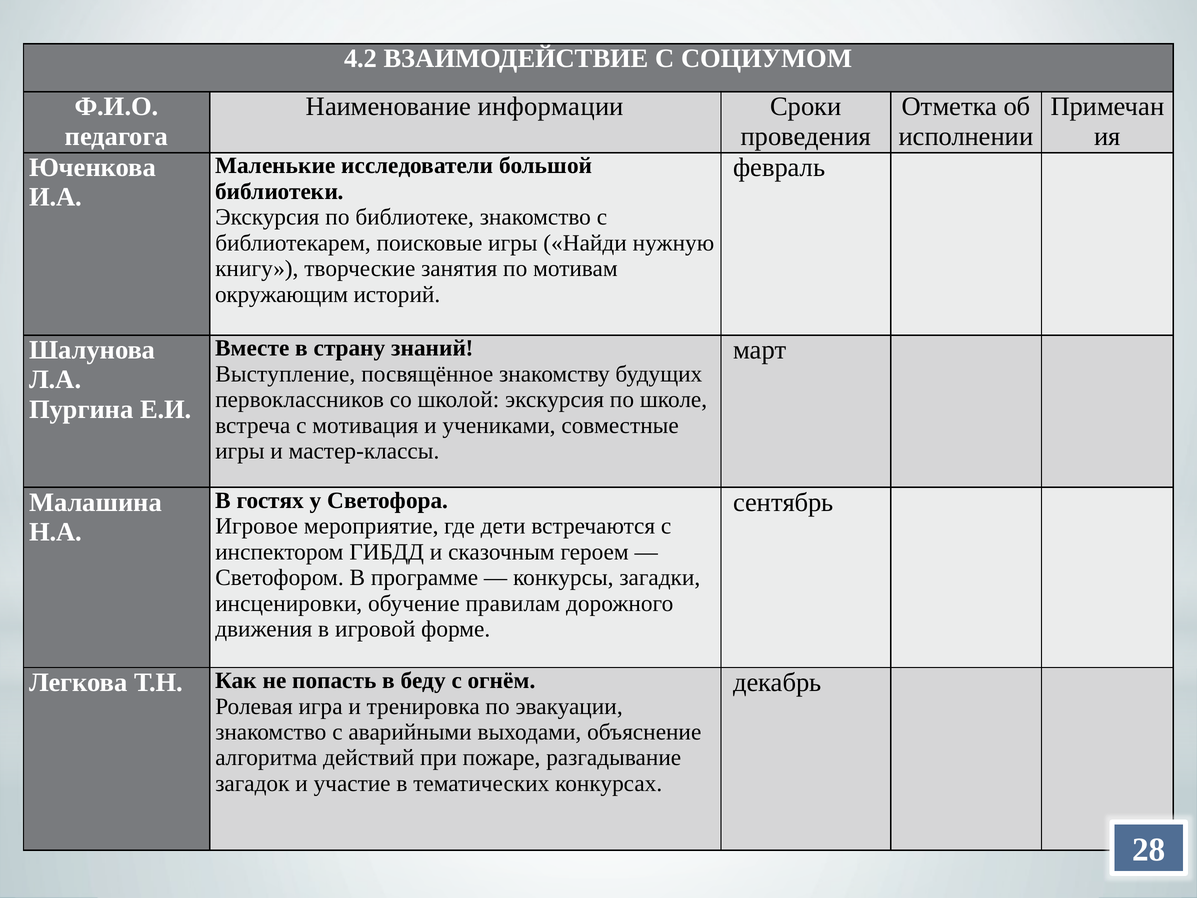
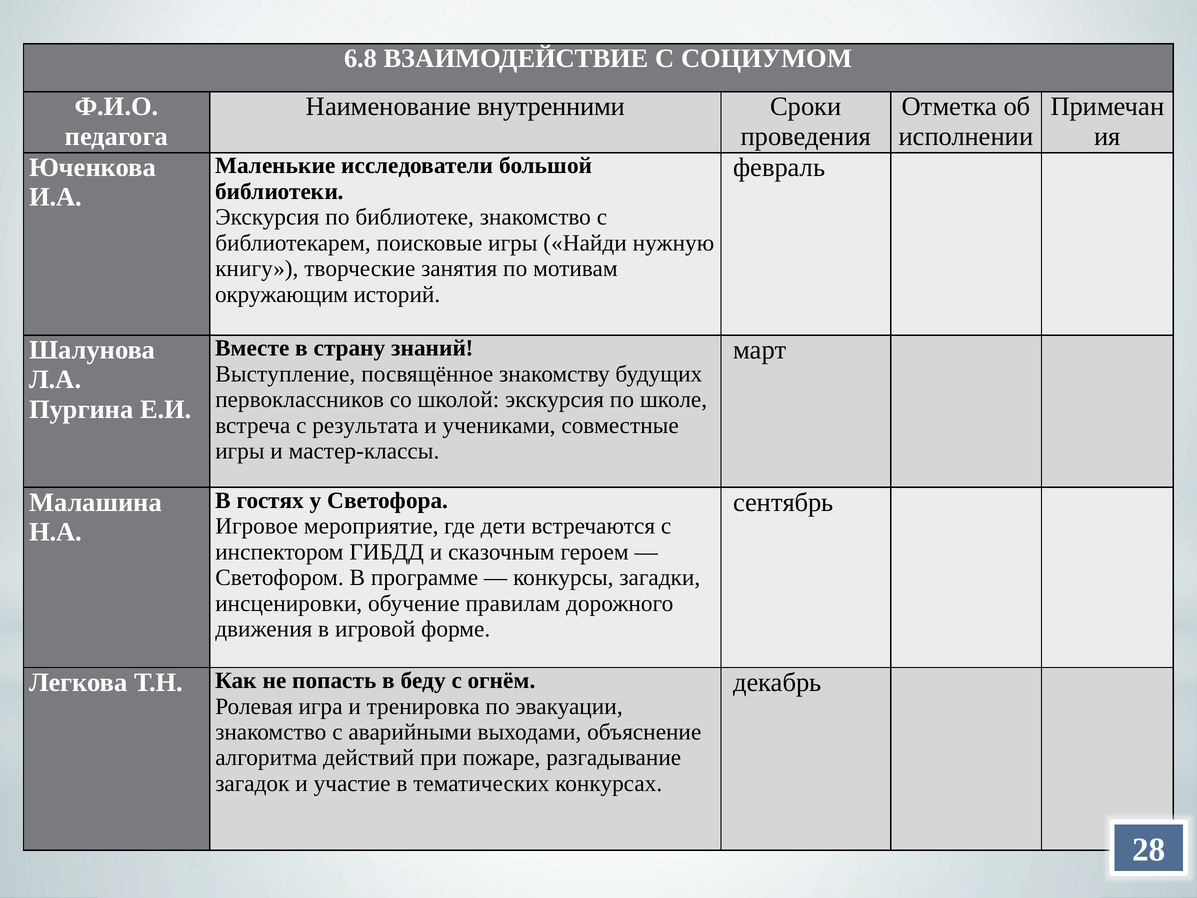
4.2: 4.2 -> 6.8 (361, 59)
информации: информации -> внутренними (551, 107)
мотивация: мотивация -> результата (365, 425)
